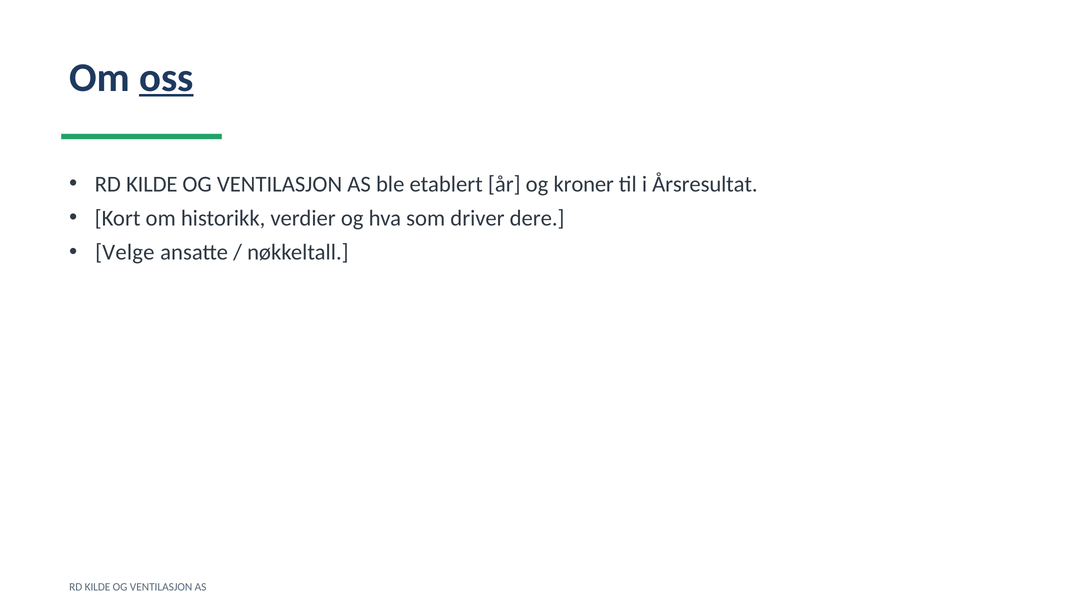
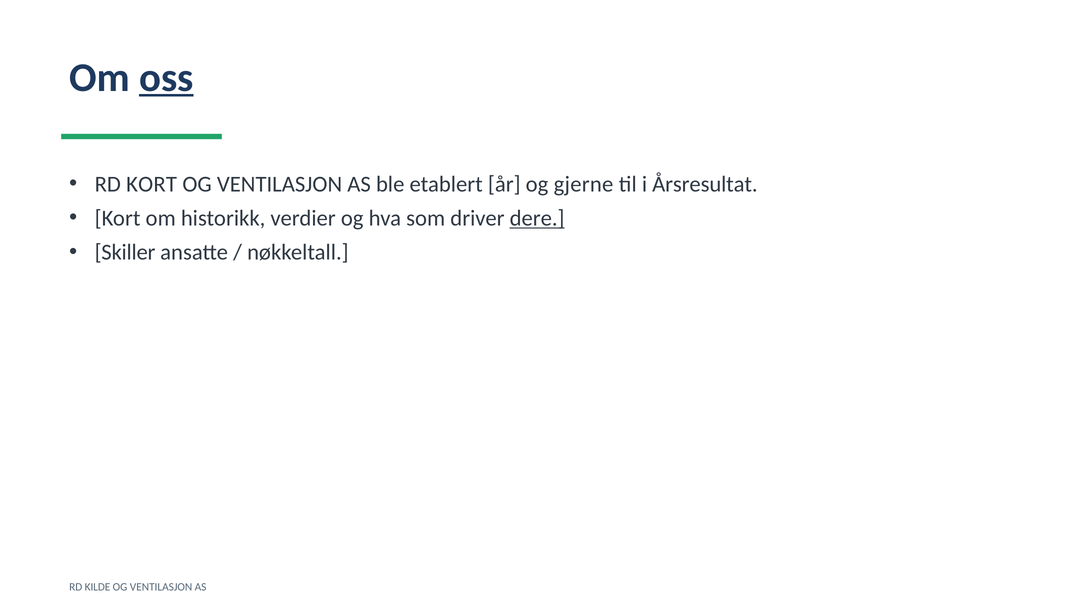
KILDE: KILDE -> KORT (152, 184)
kroner: kroner -> gjerne (584, 184)
dere underline: none -> present (537, 218)
Velge: Velge -> Skiller (125, 252)
